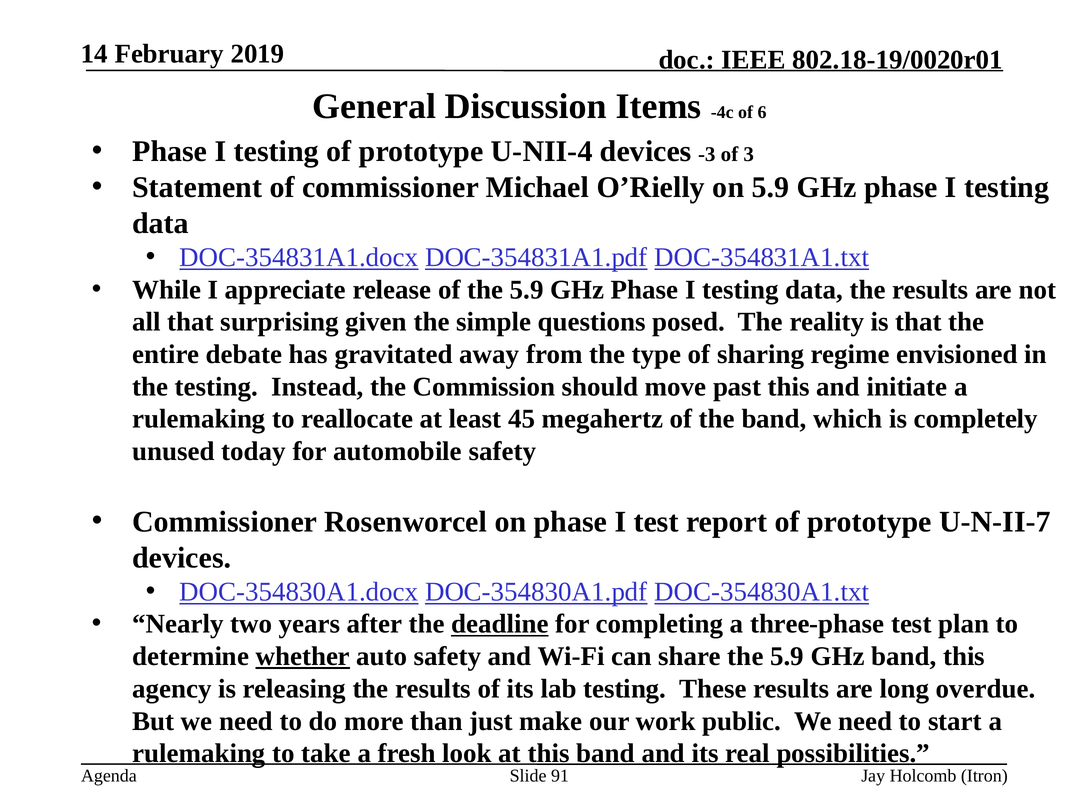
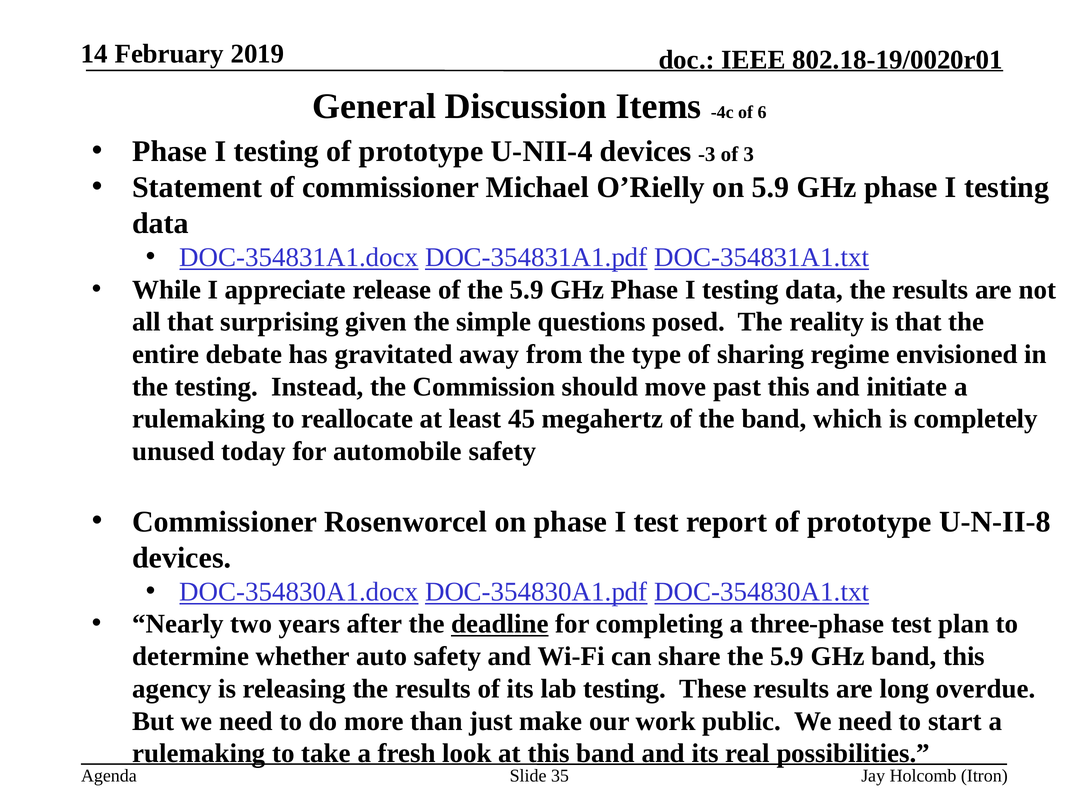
U-N-II-7: U-N-II-7 -> U-N-II-8 (995, 522)
whether underline: present -> none (303, 657)
91: 91 -> 35 (560, 776)
